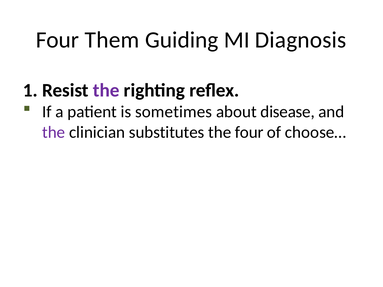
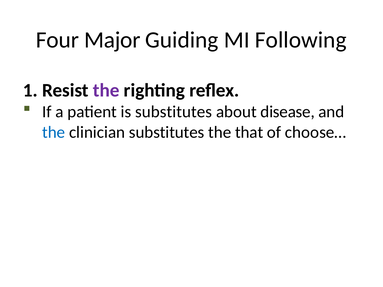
Them: Them -> Major (112, 40)
Diagnosis: Diagnosis -> Following (301, 40)
is sometimes: sometimes -> substitutes (174, 112)
the colour: purple -> blue (54, 132)
the four: four -> that (249, 132)
